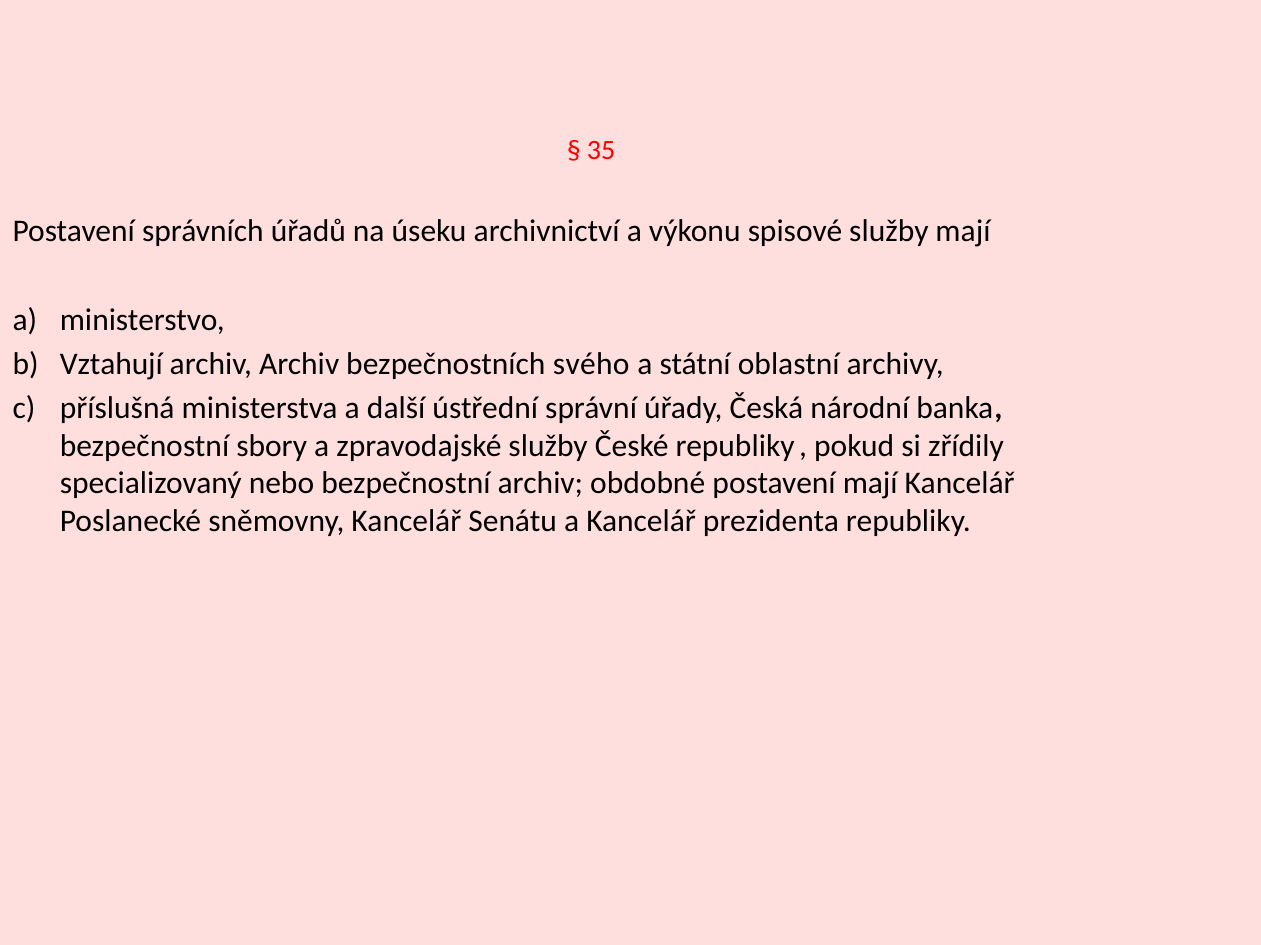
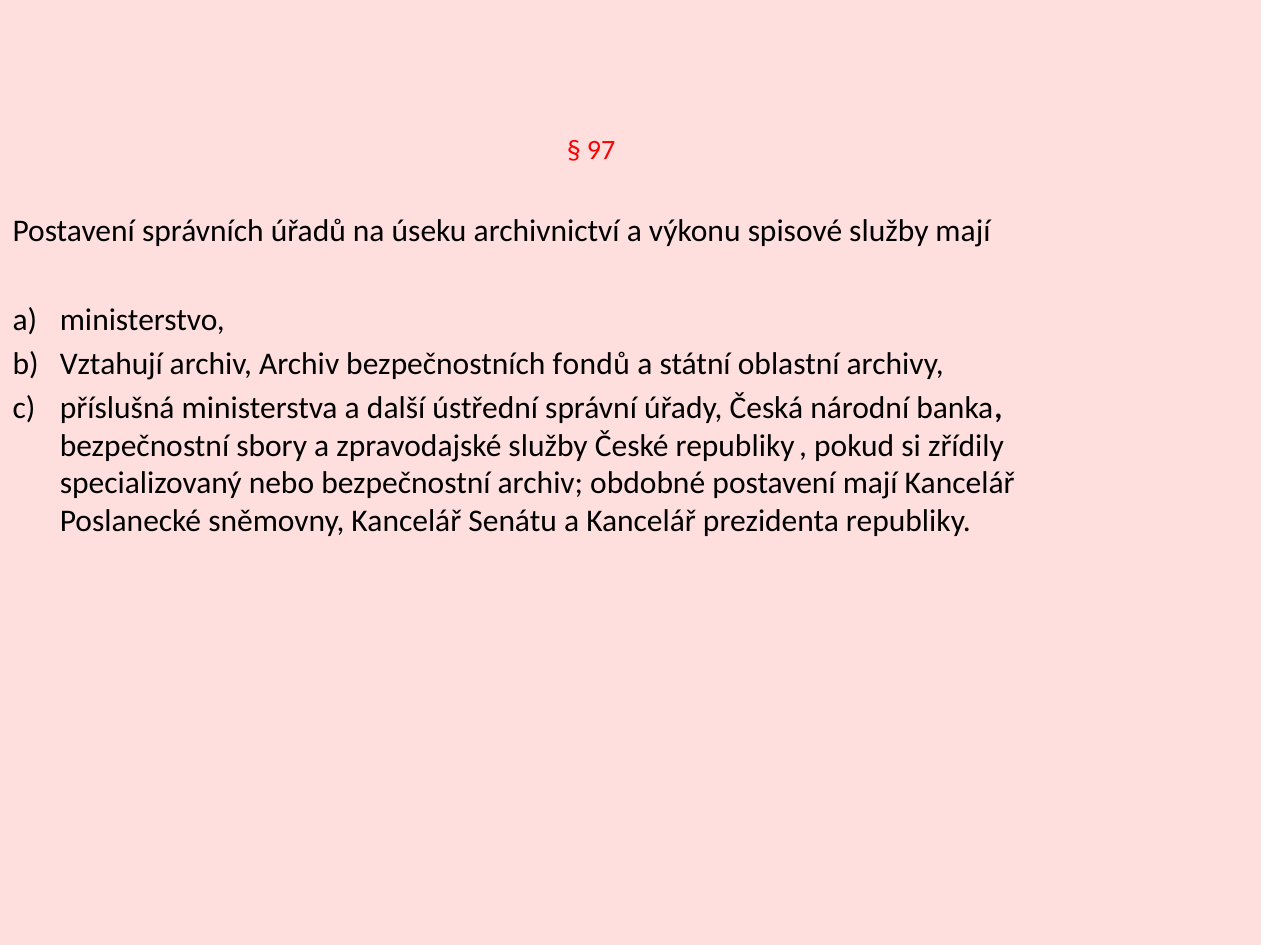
35: 35 -> 97 (601, 150)
svého: svého -> fondů (591, 364)
